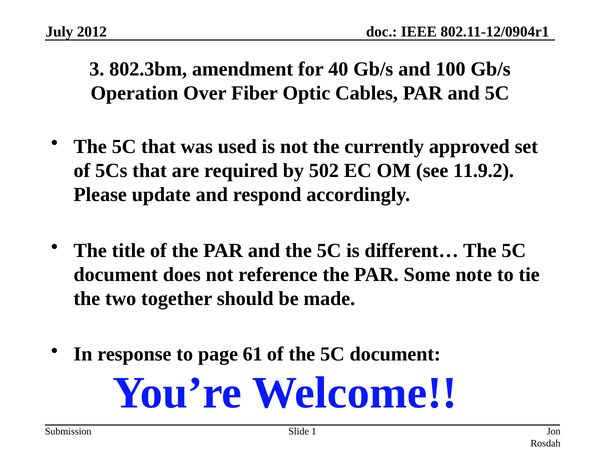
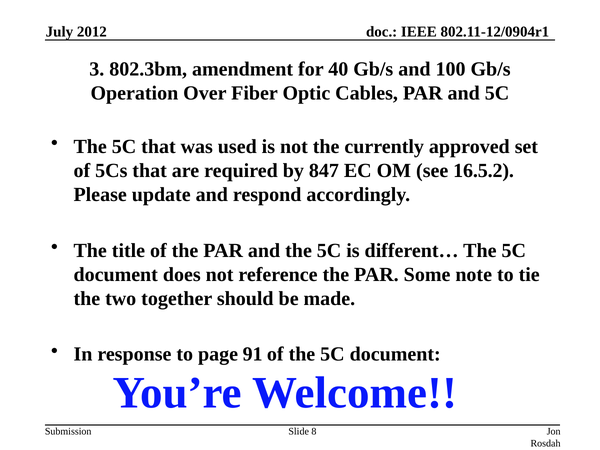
502: 502 -> 847 (324, 170)
11.9.2: 11.9.2 -> 16.5.2 (484, 170)
61: 61 -> 91 (253, 354)
1: 1 -> 8 (314, 432)
